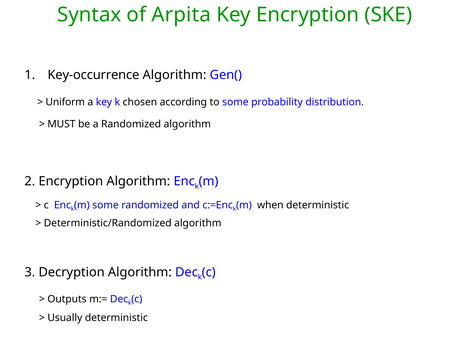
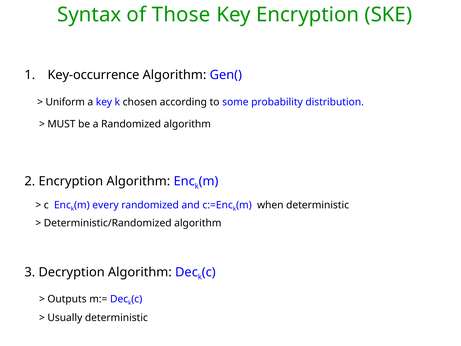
Arpita: Arpita -> Those (181, 15)
some: some -> every (105, 205)
